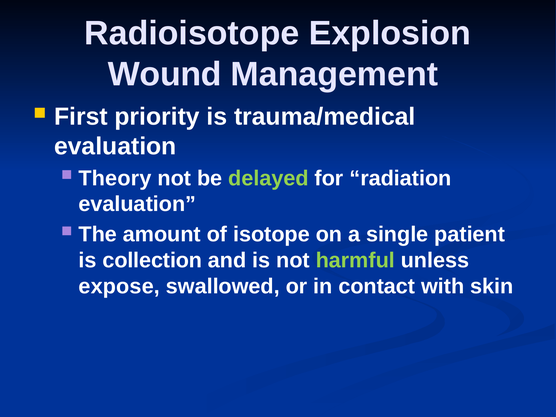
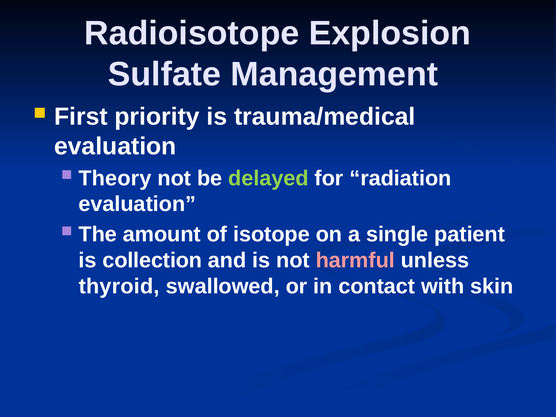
Wound: Wound -> Sulfate (165, 74)
harmful colour: light green -> pink (355, 260)
expose: expose -> thyroid (119, 286)
